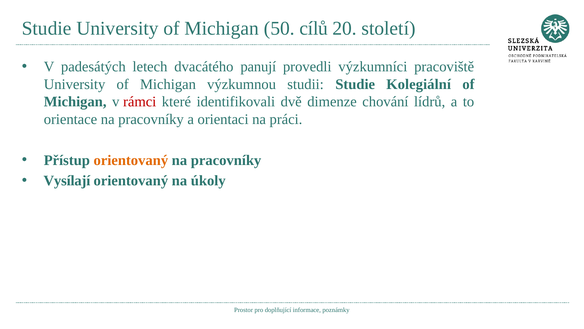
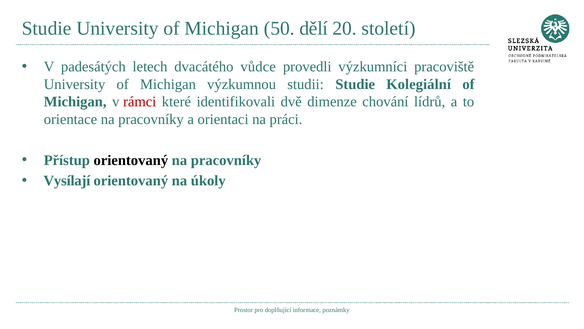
cílů: cílů -> dělí (314, 28)
panují: panují -> vůdce (258, 67)
orientovaný colour: orange -> black (131, 160)
